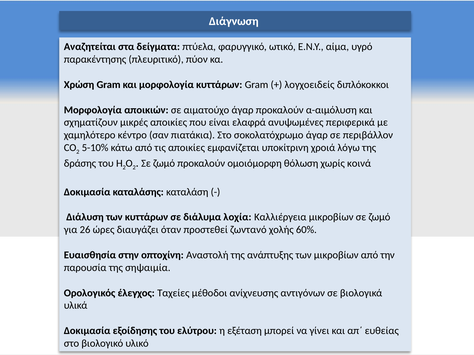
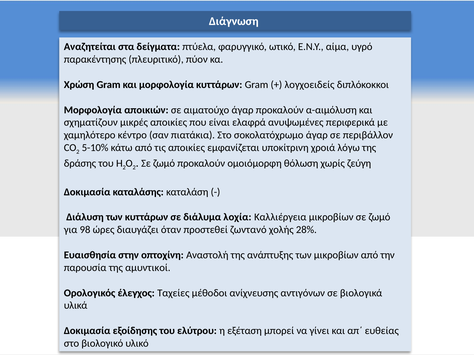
κοινά: κοινά -> ζεύγη (359, 164)
26: 26 -> 98 (85, 230)
60%: 60% -> 28% (306, 230)
σηψαιμία: σηψαιμία -> αμυντικοί (148, 268)
